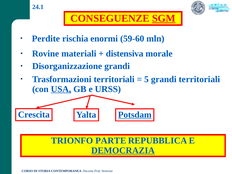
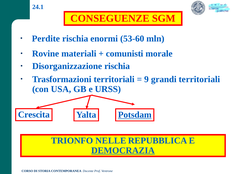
SGM underline: present -> none (164, 18)
59-60: 59-60 -> 53-60 (132, 39)
distensiva: distensiva -> comunisti (125, 54)
Disorganizzazione grandi: grandi -> rischia (117, 66)
5: 5 -> 9 (147, 79)
USA underline: present -> none (61, 89)
PARTE: PARTE -> NELLE (111, 141)
